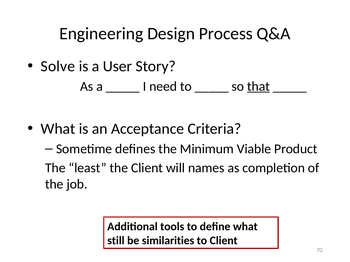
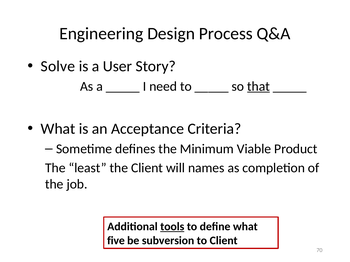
tools underline: none -> present (172, 227)
still: still -> five (116, 241)
similarities: similarities -> subversion (168, 241)
